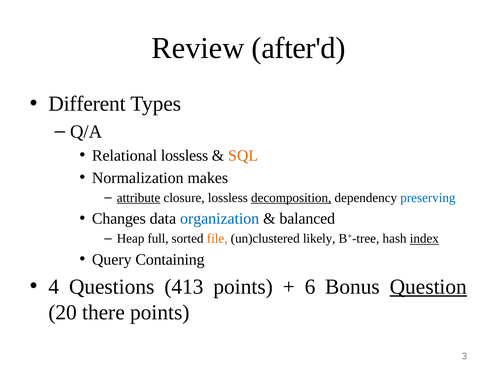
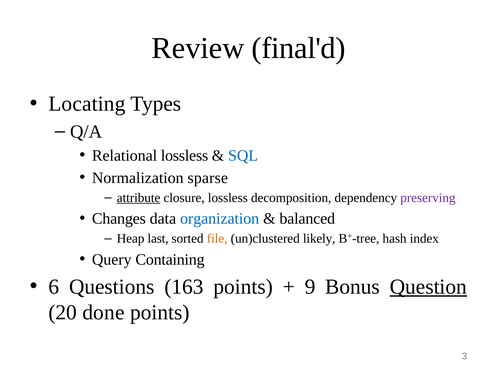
after'd: after'd -> final'd (299, 48)
Different: Different -> Locating (87, 104)
SQL colour: orange -> blue (243, 155)
makes: makes -> sparse (208, 178)
decomposition underline: present -> none (291, 198)
preserving colour: blue -> purple (428, 198)
full: full -> last (158, 238)
index underline: present -> none (424, 238)
4: 4 -> 6 (54, 287)
413: 413 -> 163 (184, 287)
6: 6 -> 9 (310, 287)
there: there -> done (103, 312)
